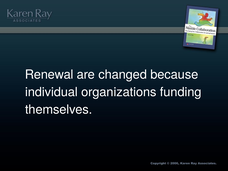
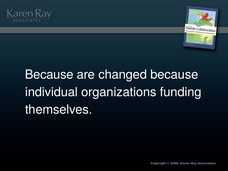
Renewal: Renewal -> Because (49, 75)
